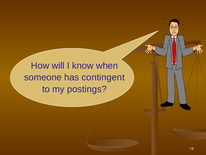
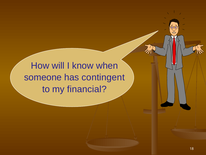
postings: postings -> financial (87, 89)
